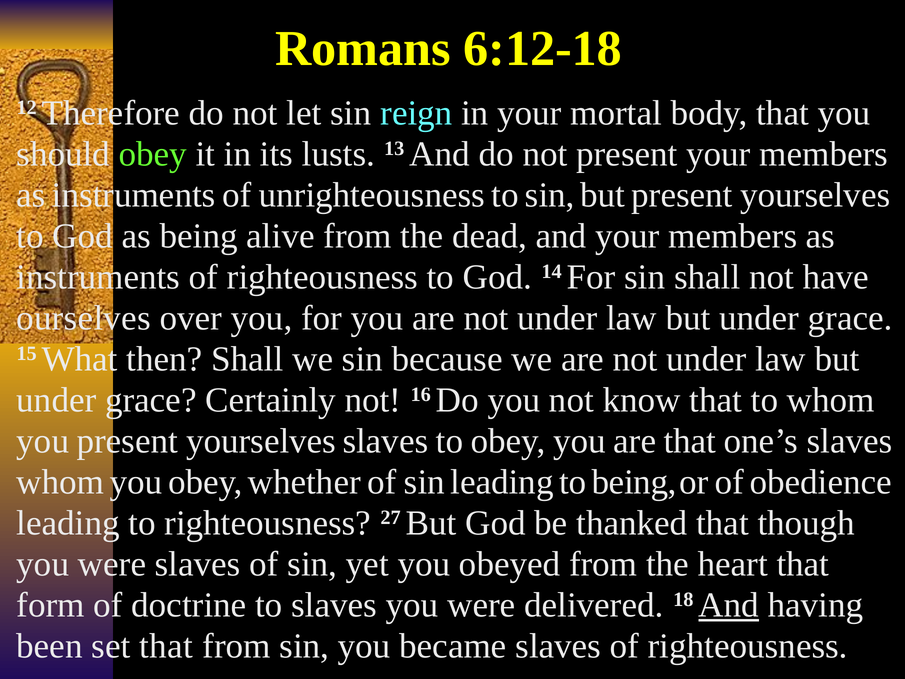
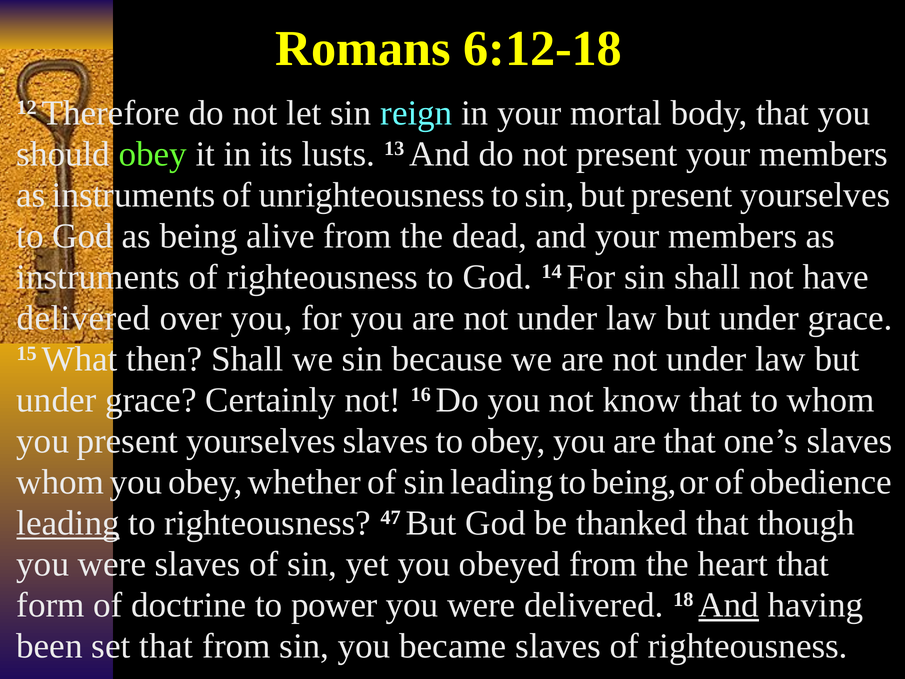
ourselves: ourselves -> delivered (84, 318)
leading underline: none -> present (68, 523)
27: 27 -> 47 (391, 517)
to slaves: slaves -> power (334, 605)
